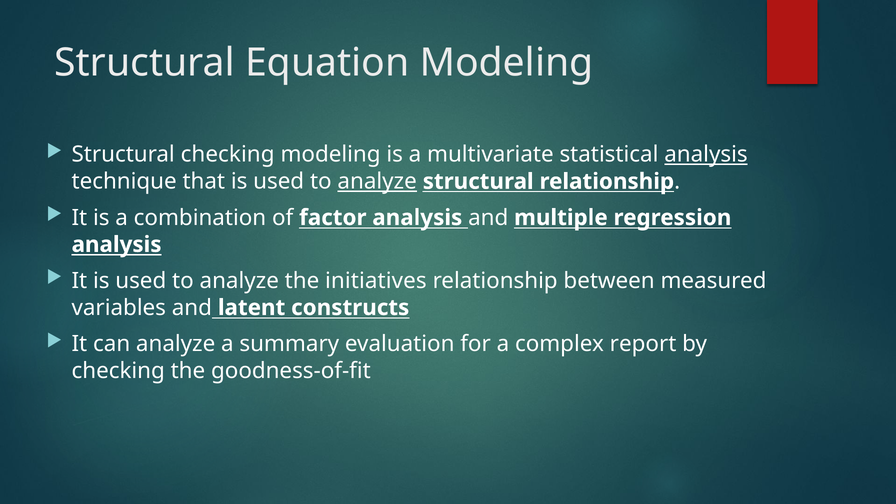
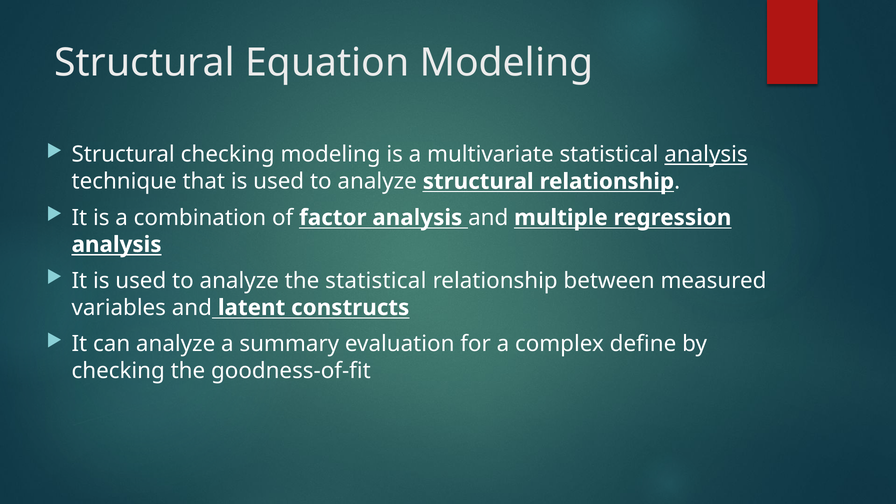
analyze underline: present -> none (377, 181)
the initiatives: initiatives -> statistical (376, 281)
report: report -> define (643, 344)
